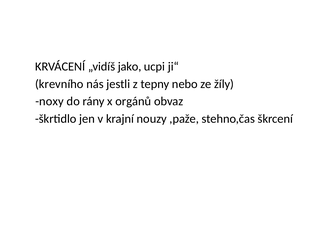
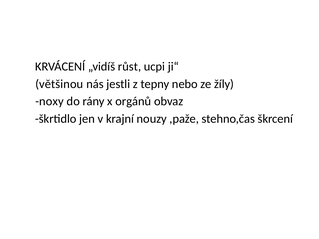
jako: jako -> růst (130, 67)
krevního: krevního -> většinou (59, 84)
